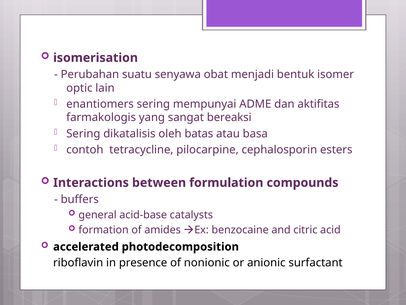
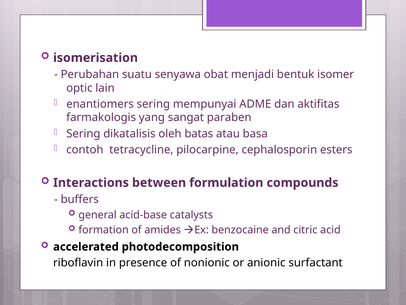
bereaksi: bereaksi -> paraben (229, 117)
